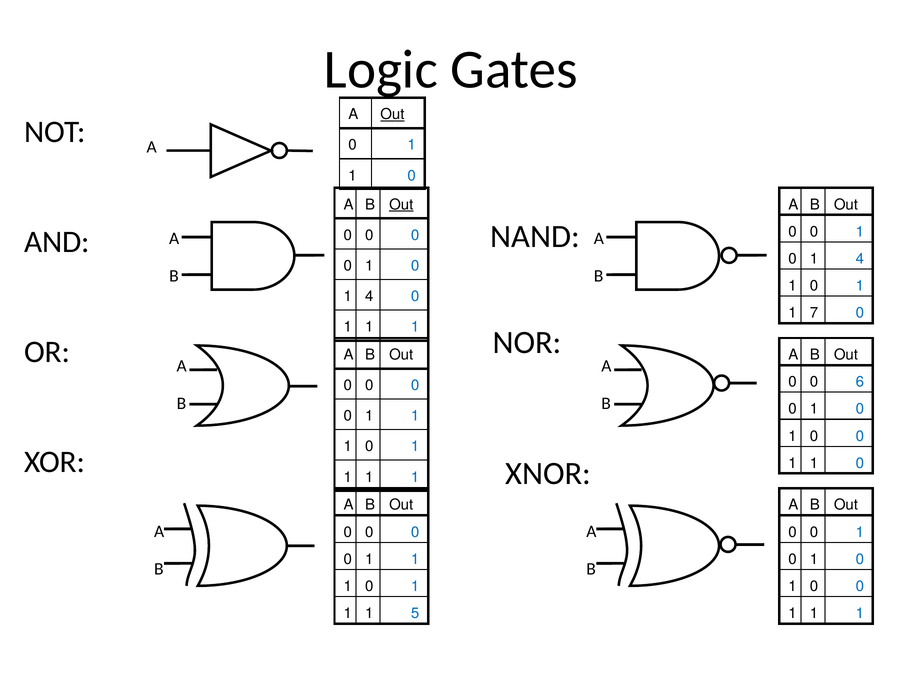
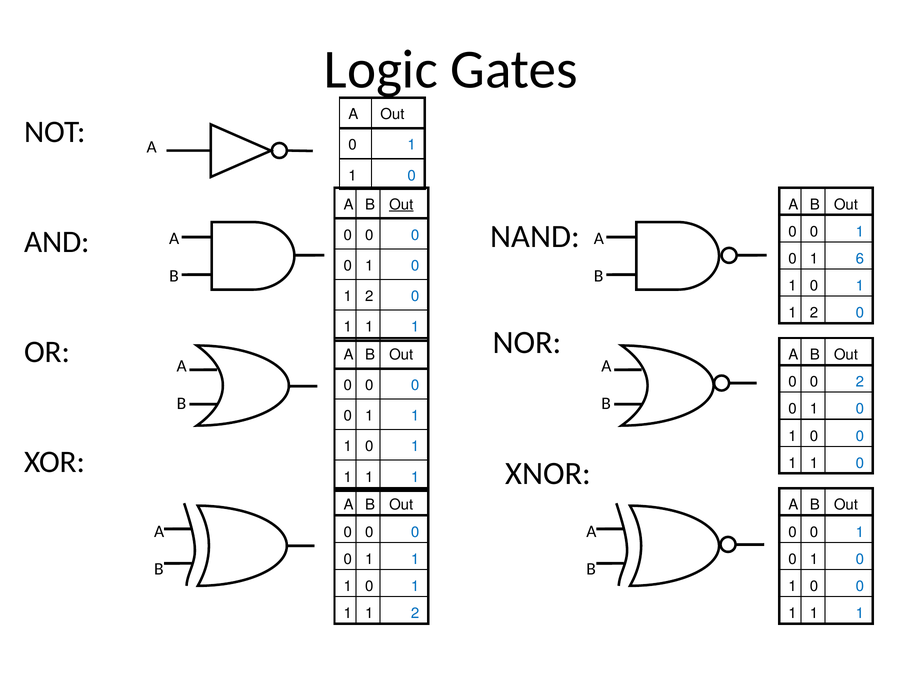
Out underline: present -> none (392, 115)
4: 4 -> 6 (860, 259)
4: 4 -> 2 (369, 297)
7: 7 -> 2 (814, 313)
0 6: 6 -> 2 (860, 382)
5: 5 -> 2 (415, 614)
